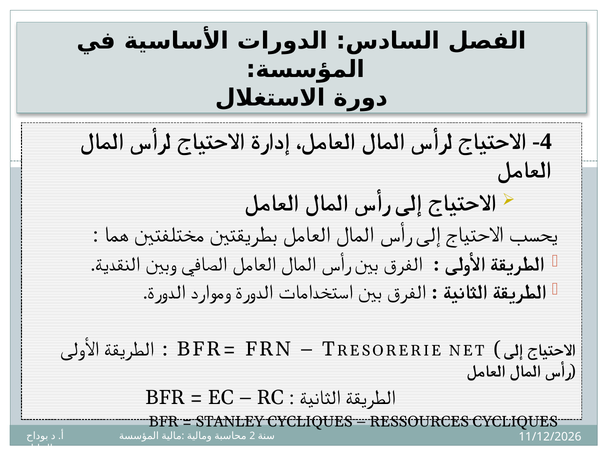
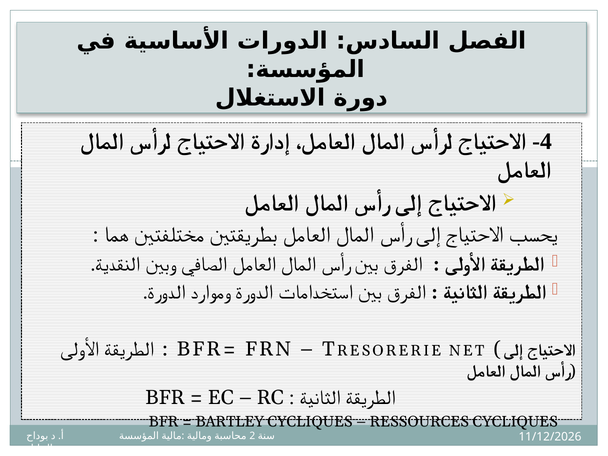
STANLEY: STANLEY -> BARTLEY (230, 422)
